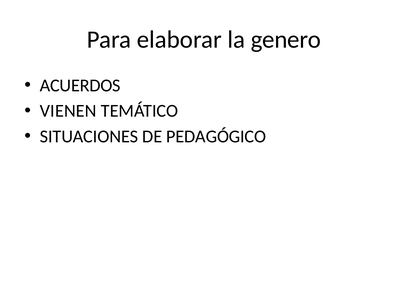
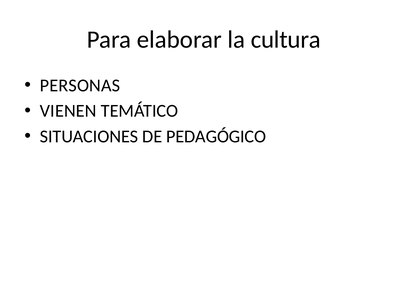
genero: genero -> cultura (286, 39)
ACUERDOS: ACUERDOS -> PERSONAS (80, 86)
